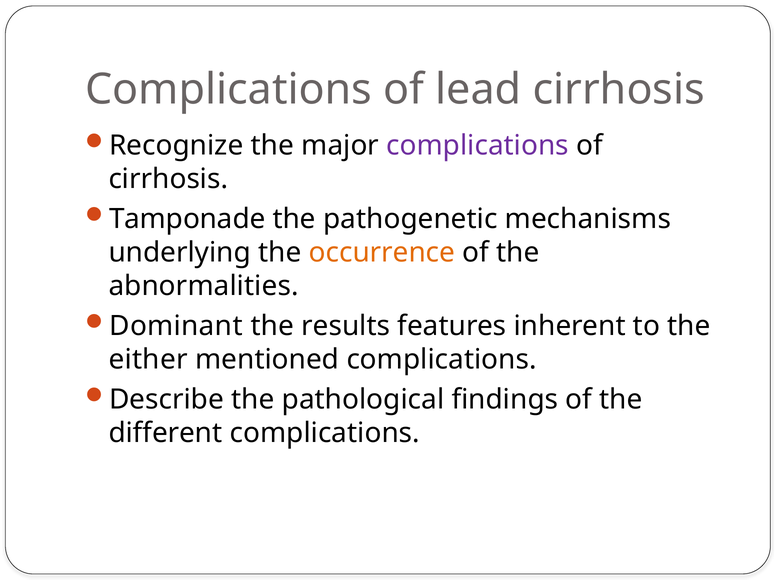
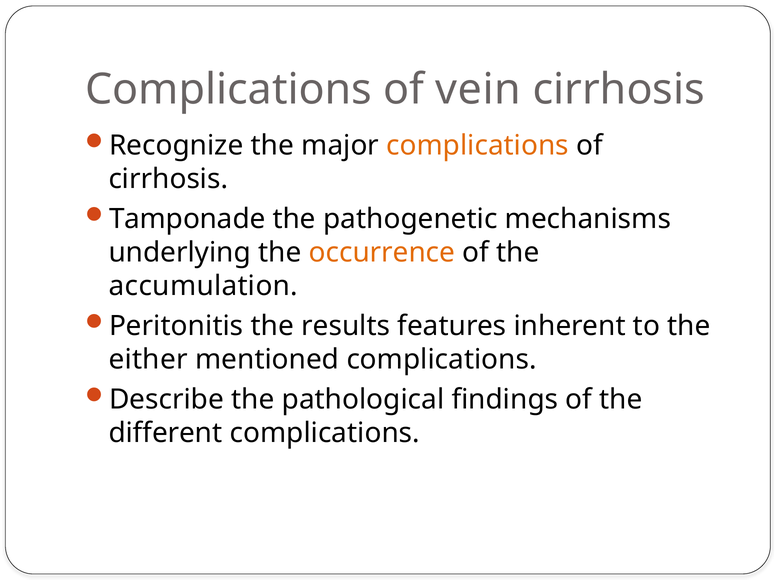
lead: lead -> vein (478, 90)
complications colour: purple -> orange (478, 145)
abnormalities: abnormalities -> accumulation (203, 286)
Dominant: Dominant -> Peritonitis (176, 326)
